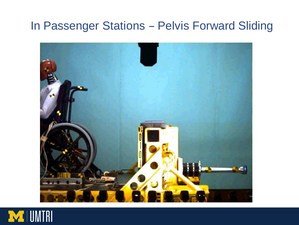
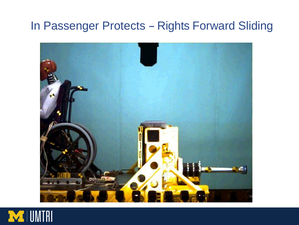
Stations: Stations -> Protects (124, 26)
Pelvis: Pelvis -> Rights (174, 26)
